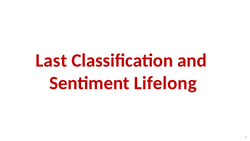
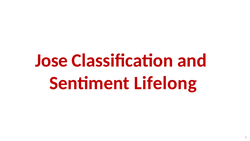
Last: Last -> Jose (51, 60)
